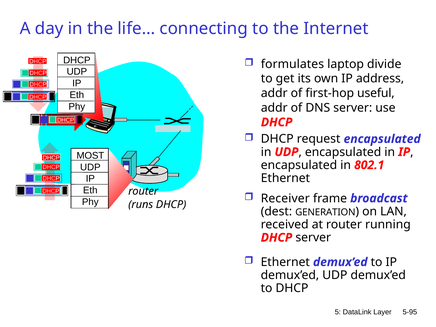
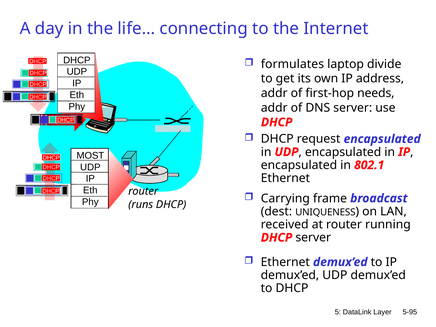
useful: useful -> needs (376, 93)
Receiver: Receiver -> Carrying (285, 198)
GENERATION: GENERATION -> UNIQUENESS (325, 212)
